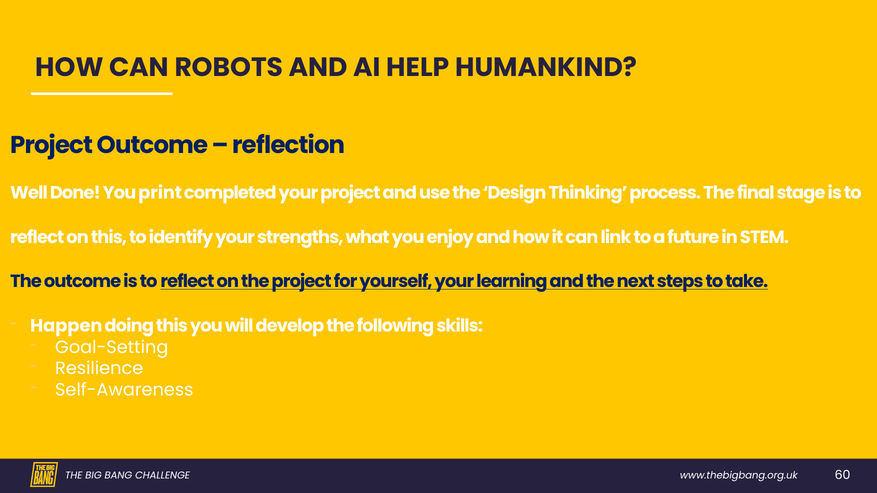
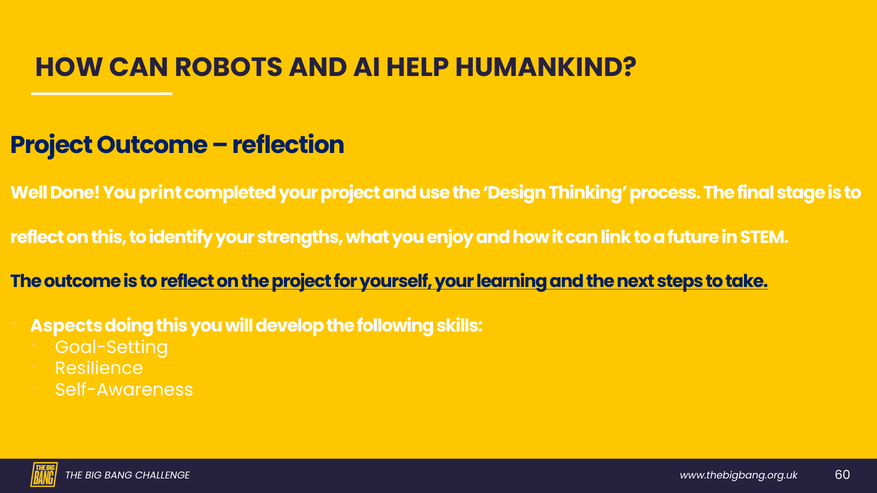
Happen: Happen -> Aspects (66, 326)
